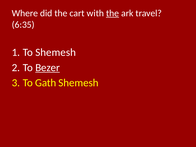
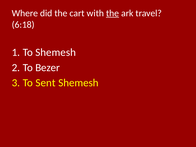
6:35: 6:35 -> 6:18 (23, 25)
Bezer underline: present -> none (48, 68)
Gath: Gath -> Sent (46, 83)
